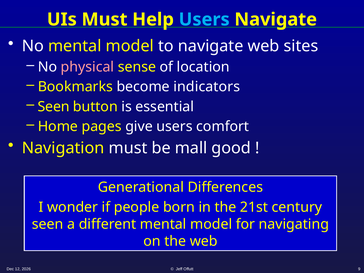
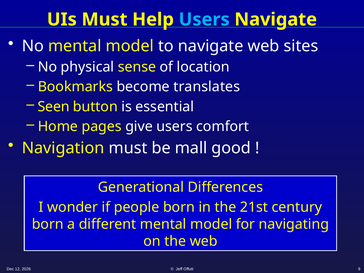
physical colour: pink -> white (87, 67)
indicators: indicators -> translates (207, 87)
seen: seen -> born (48, 224)
